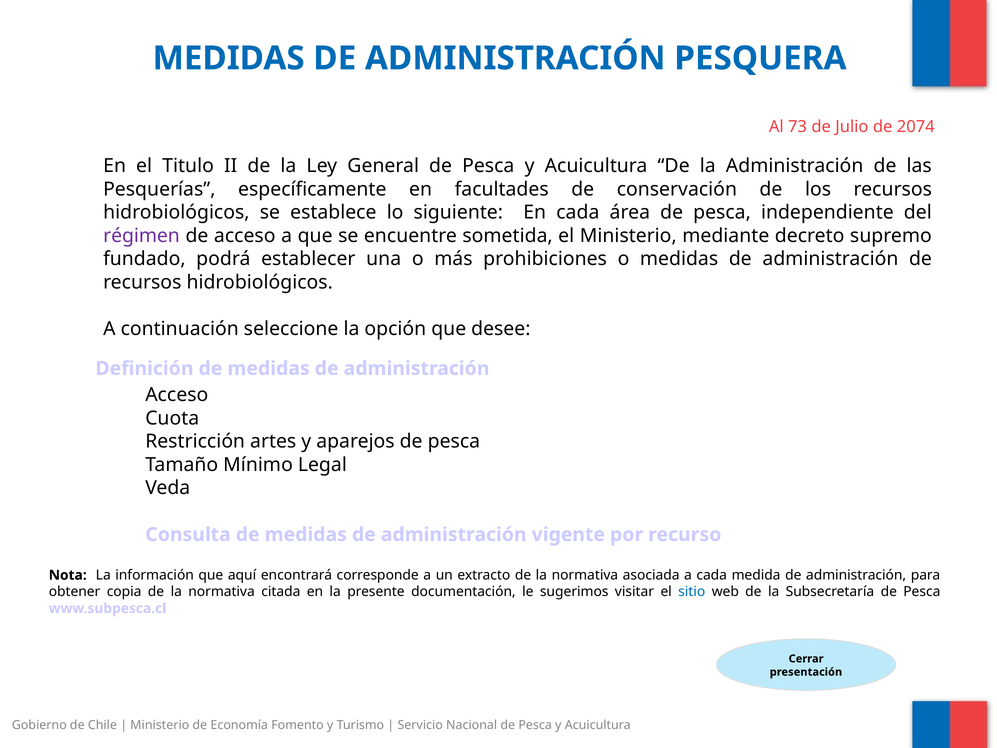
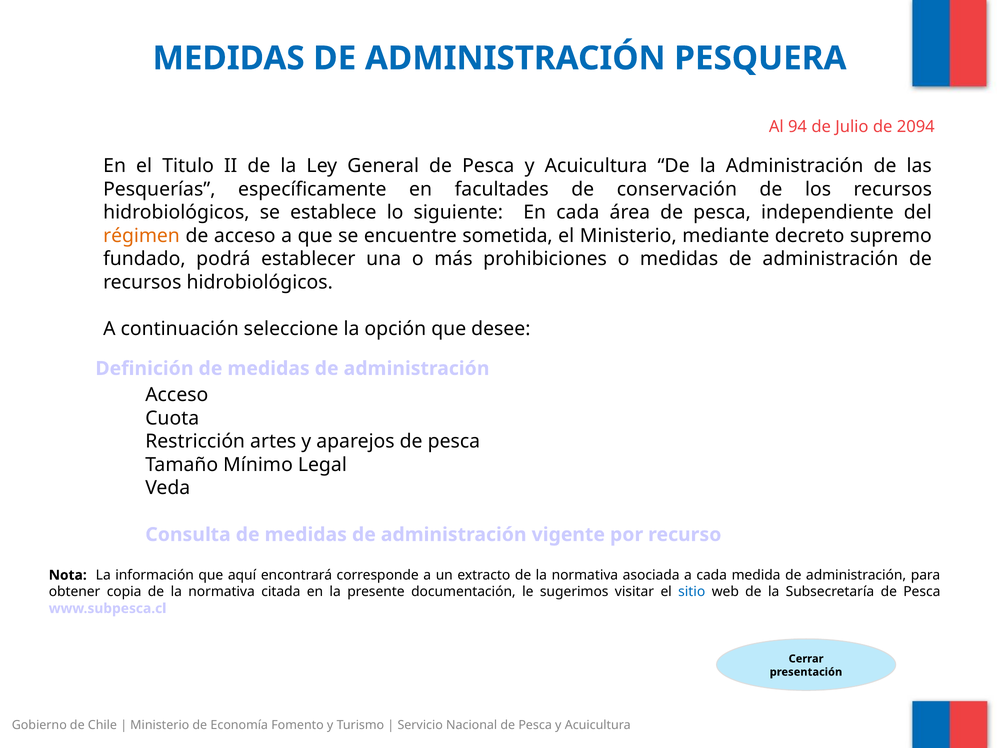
73: 73 -> 94 (797, 127)
2074: 2074 -> 2094 (916, 127)
régimen colour: purple -> orange (142, 236)
